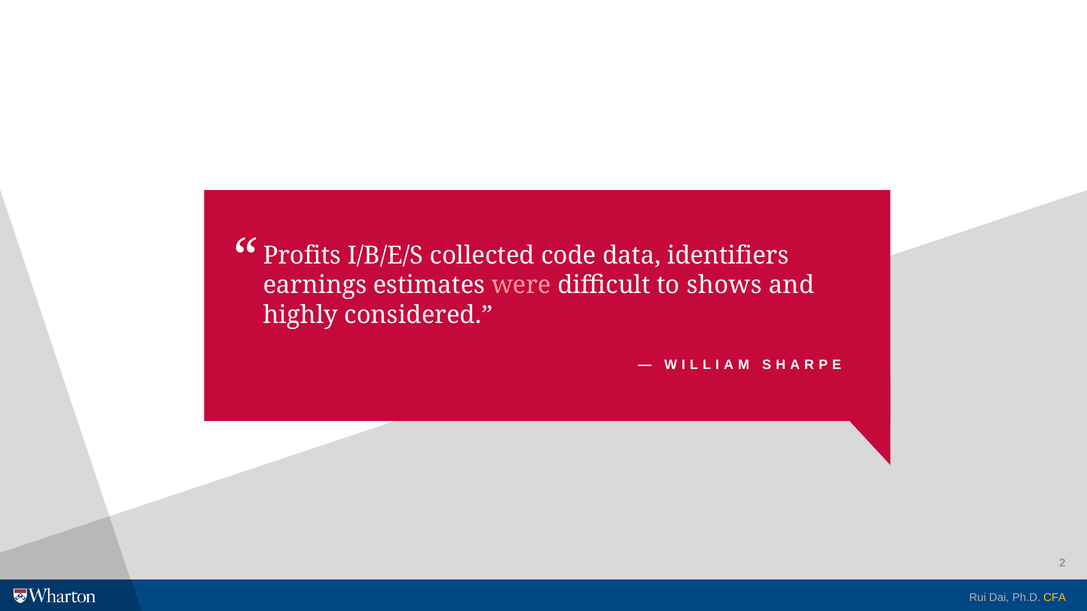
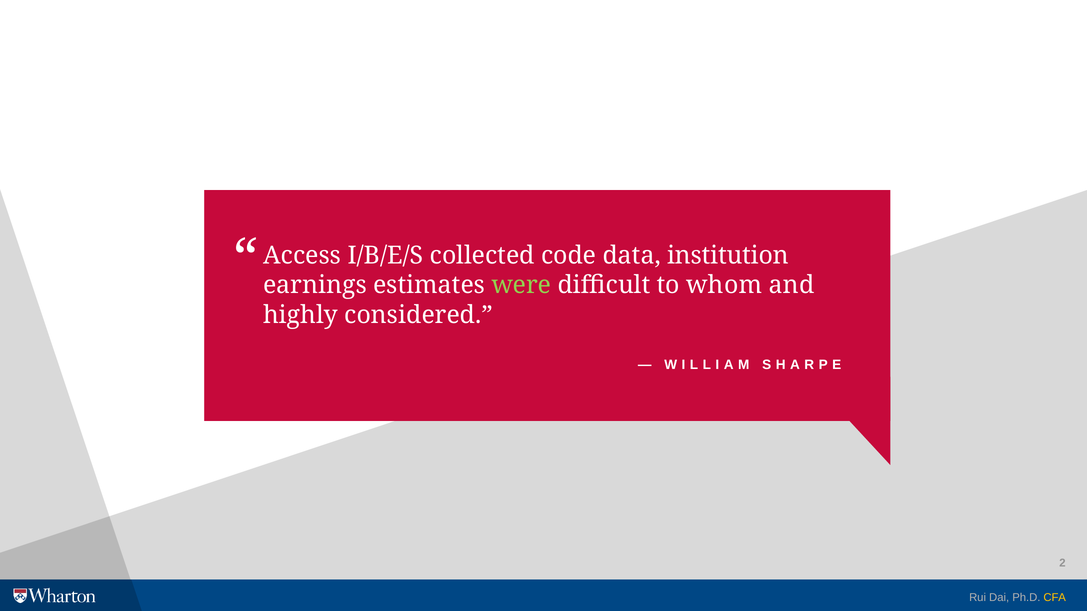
Profits: Profits -> Access (302, 256)
identifiers: identifiers -> institution (728, 256)
were colour: pink -> light green (521, 285)
shows: shows -> whom (724, 285)
